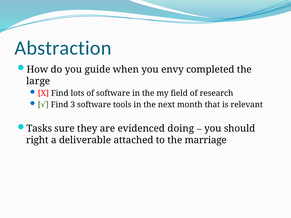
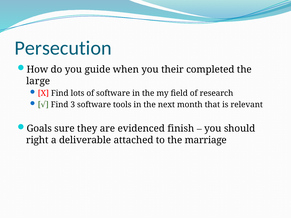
Abstraction: Abstraction -> Persecution (63, 48)
envy: envy -> their (172, 70)
Tasks: Tasks -> Goals (39, 129)
doing: doing -> finish (181, 129)
